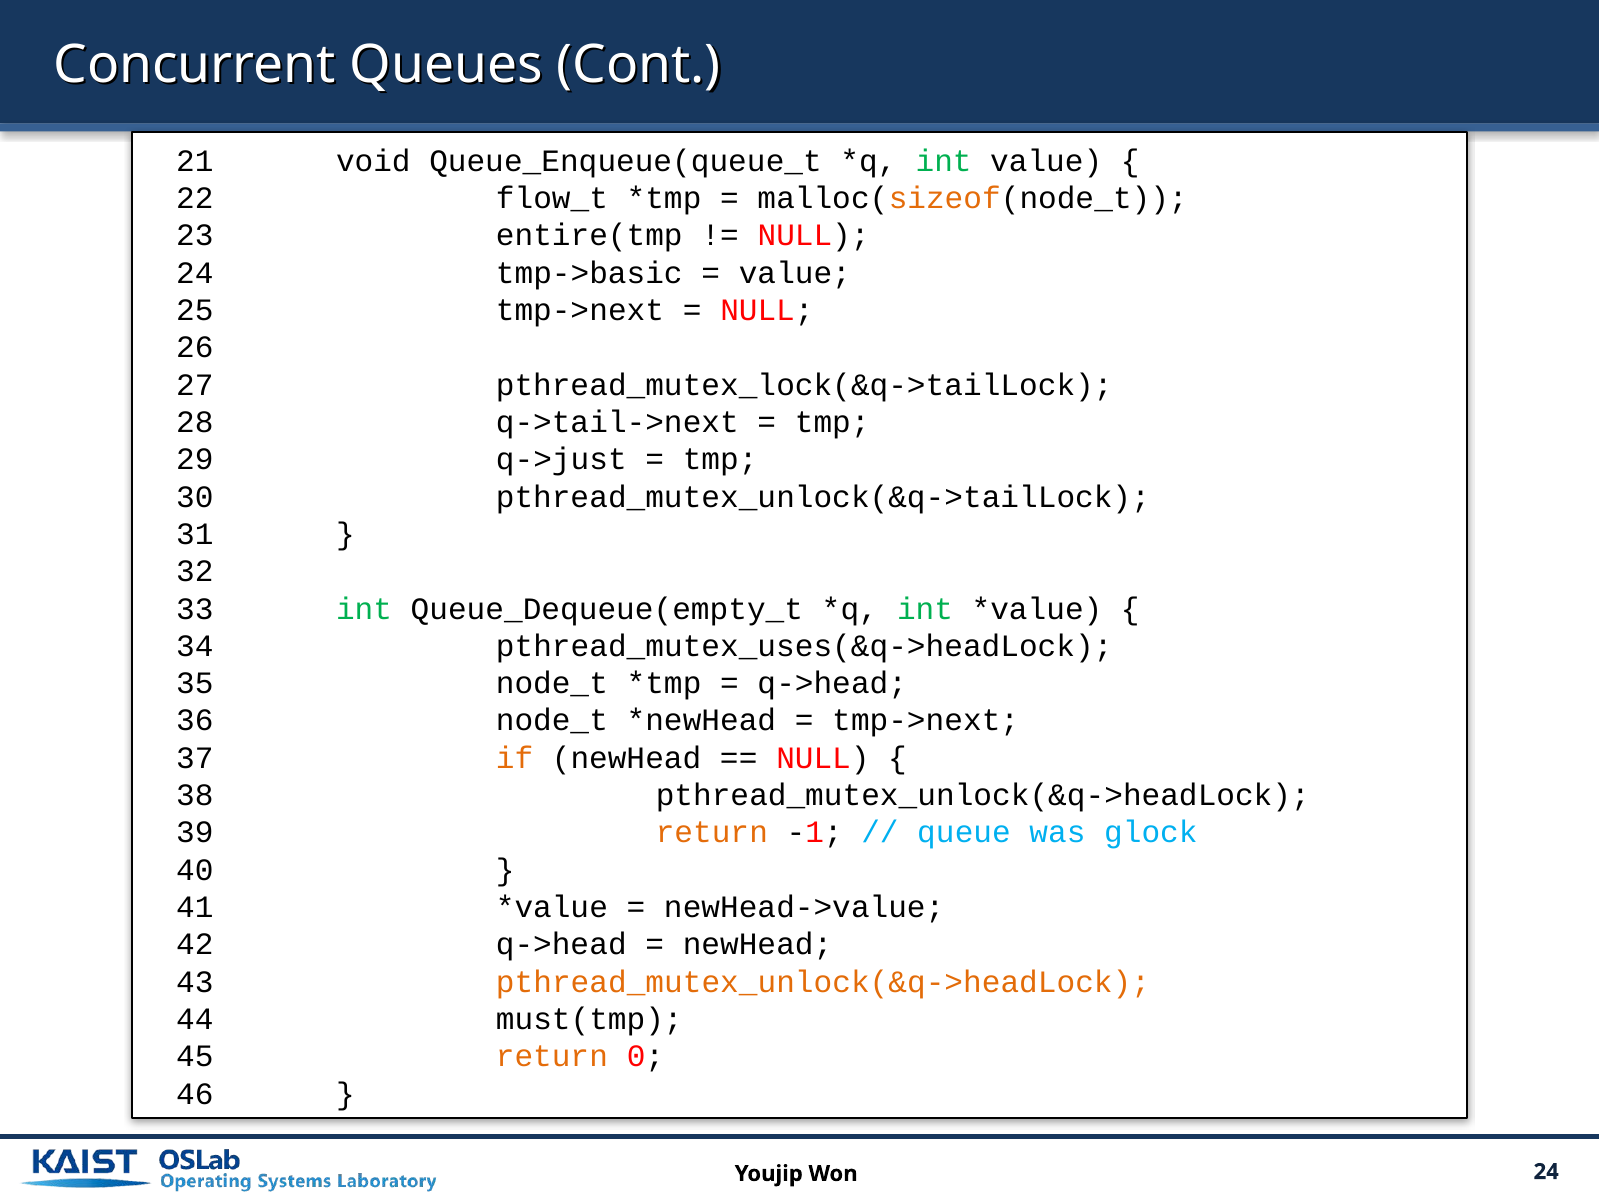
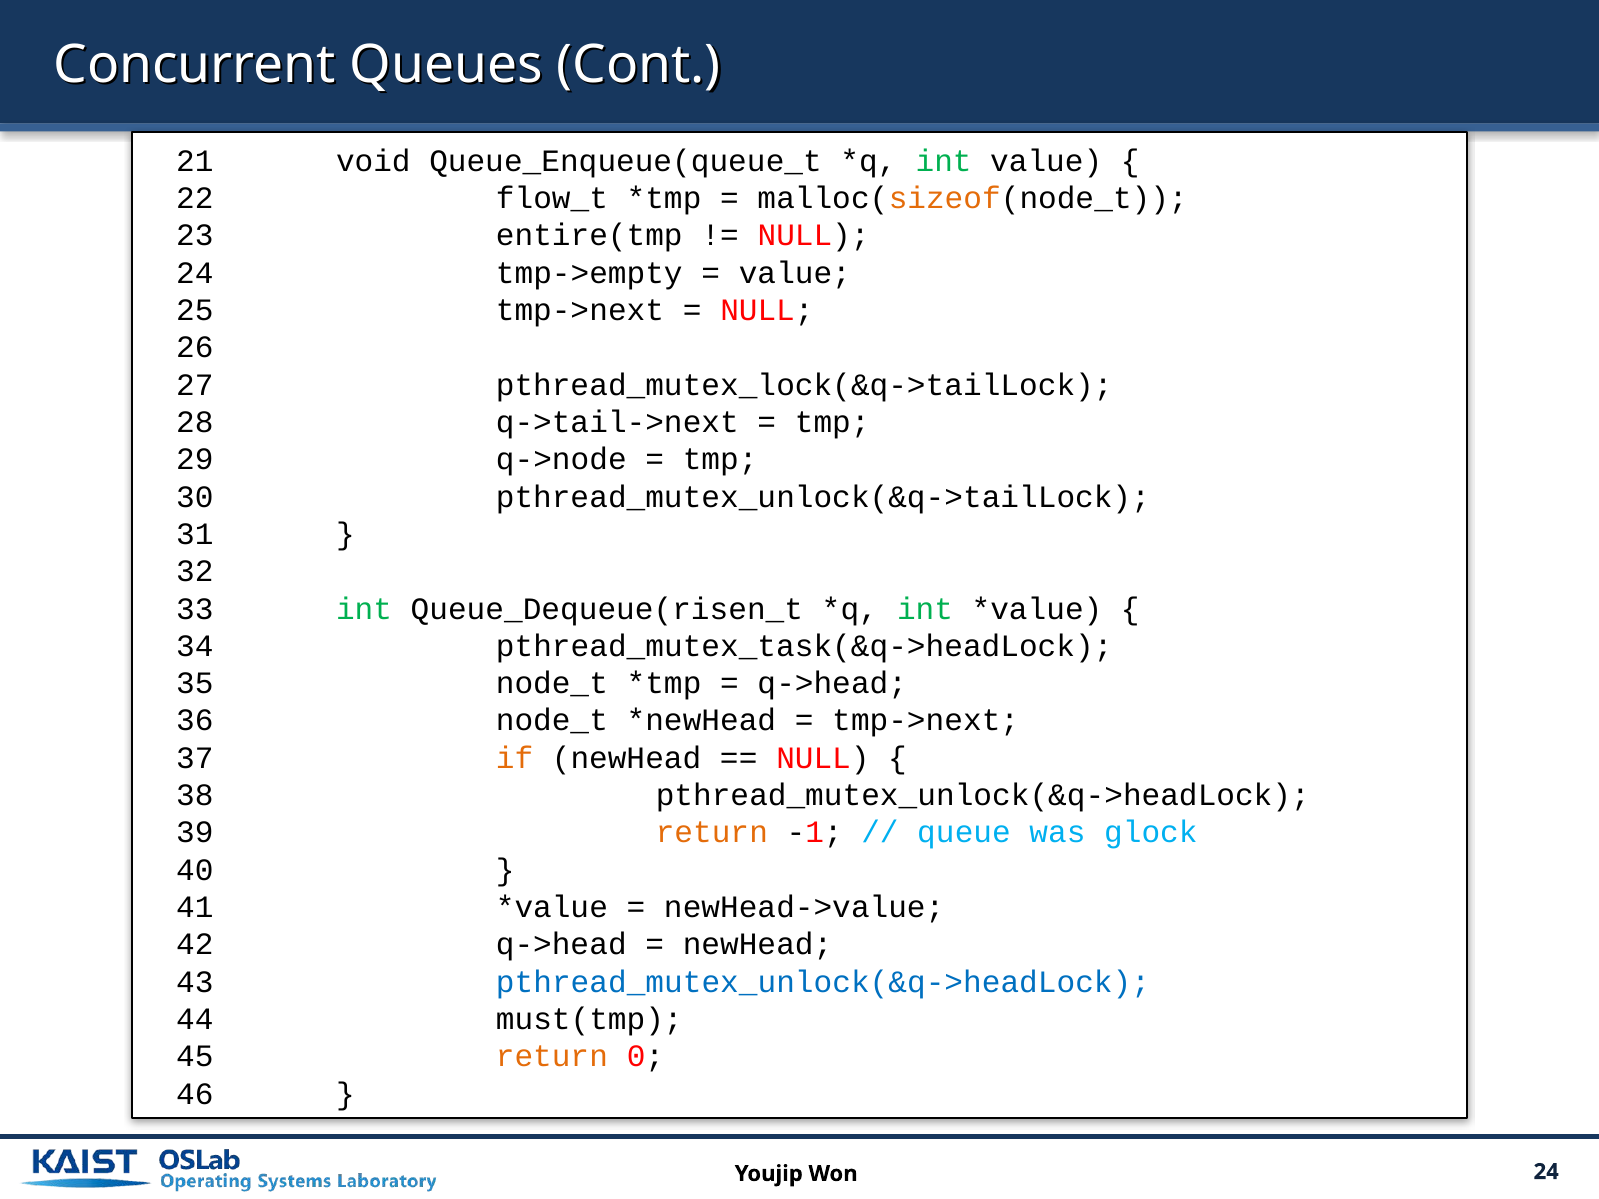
tmp->basic: tmp->basic -> tmp->empty (589, 273)
q->just: q->just -> q->node (561, 460)
Queue_Dequeue(empty_t: Queue_Dequeue(empty_t -> Queue_Dequeue(risen_t (607, 609)
pthread_mutex_uses(&q->headLock: pthread_mutex_uses(&q->headLock -> pthread_mutex_task(&q->headLock (804, 646)
pthread_mutex_unlock(&q->headLock colour: orange -> blue (823, 982)
